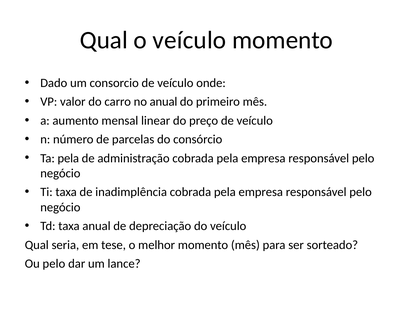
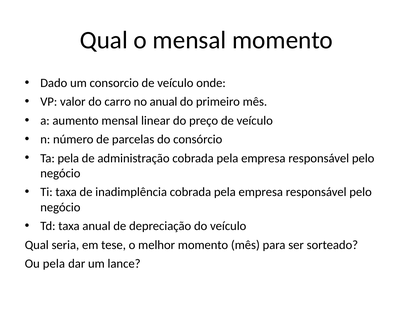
o veículo: veículo -> mensal (190, 40)
Ou pelo: pelo -> pela (54, 264)
